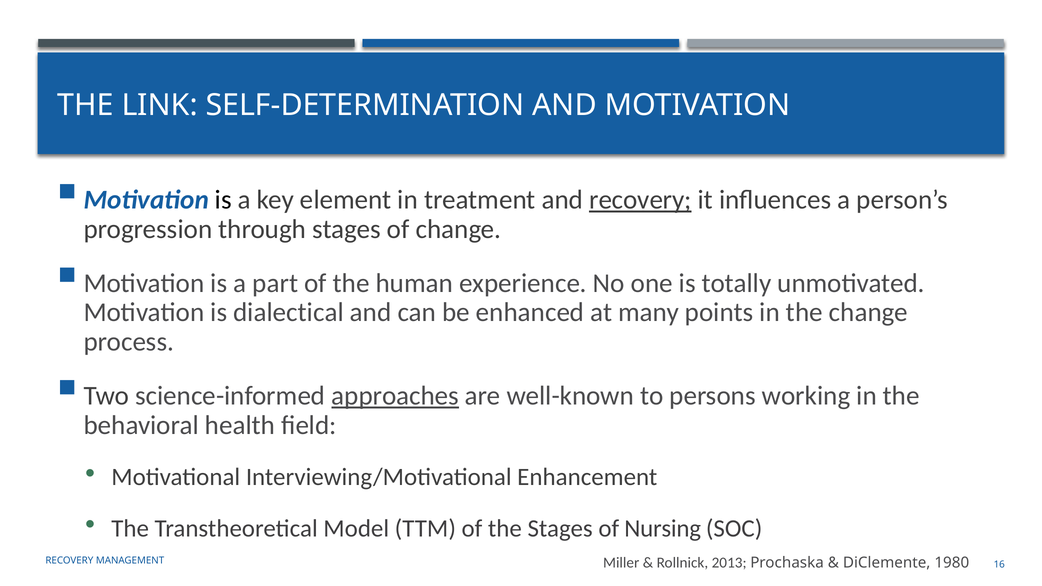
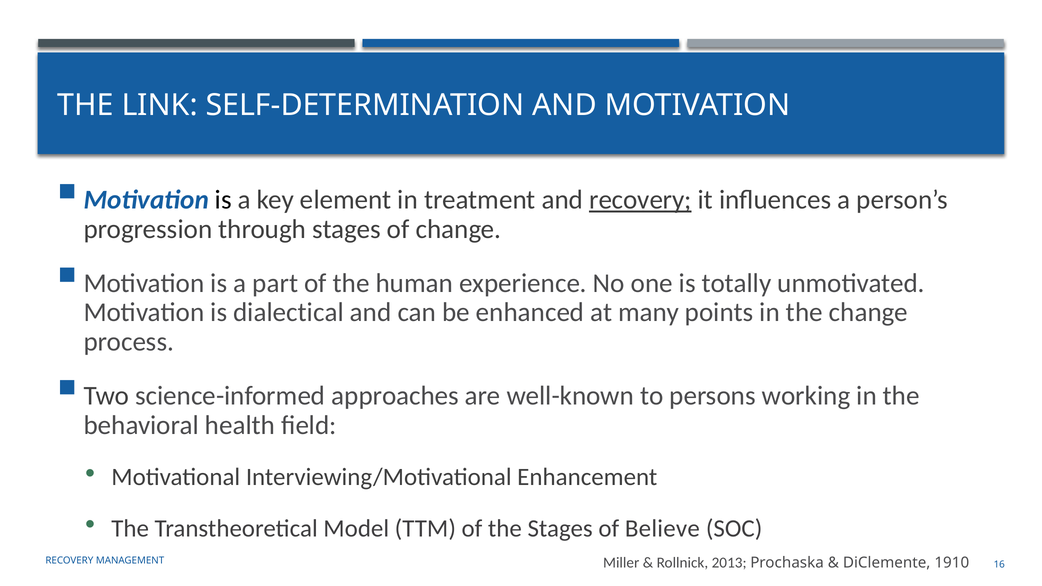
approaches underline: present -> none (395, 396)
Nursing: Nursing -> Believe (662, 528)
1980: 1980 -> 1910 (952, 563)
